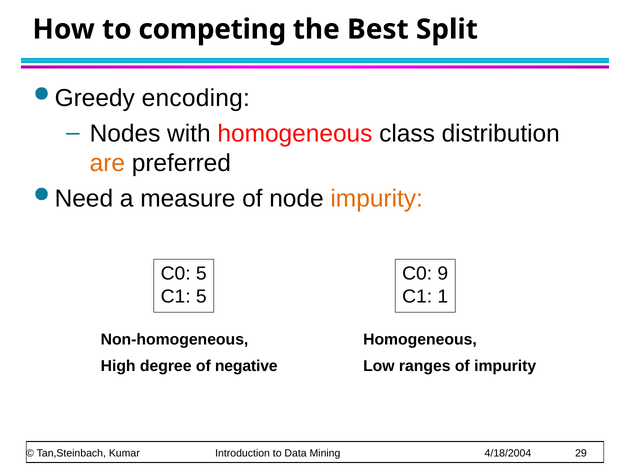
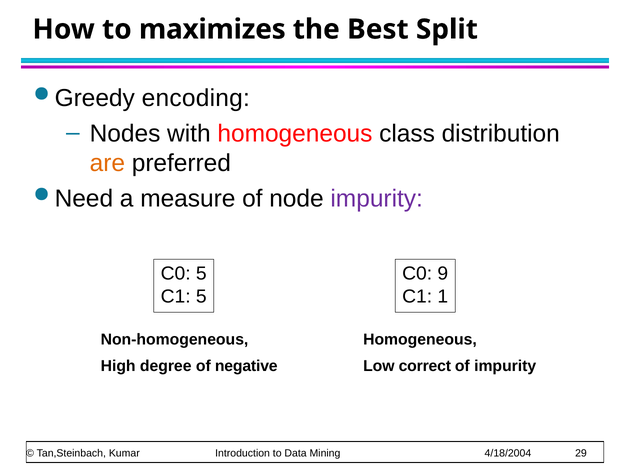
competing: competing -> maximizes (212, 29)
impurity colour: orange -> purple (377, 198)
ranges: ranges -> correct (425, 366)
